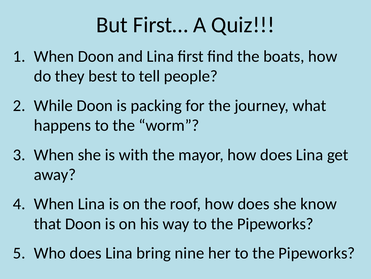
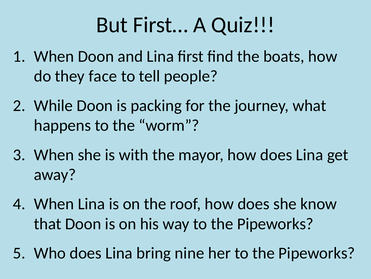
best: best -> face (103, 76)
